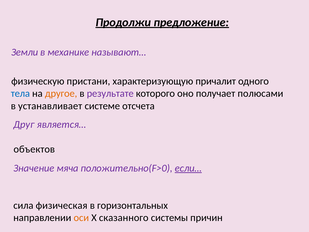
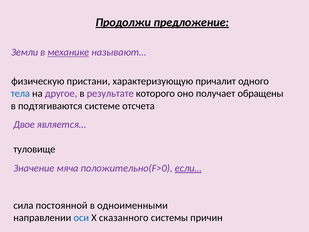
механике underline: none -> present (68, 52)
другое colour: orange -> purple (61, 93)
полюсами: полюсами -> обращены (261, 93)
устанавливает: устанавливает -> подтягиваются (50, 106)
Друг: Друг -> Двое (24, 124)
объектов: объектов -> туловище (34, 149)
физическая: физическая -> постоянной (62, 205)
горизонтальных: горизонтальных -> одноименными (132, 205)
оси colour: orange -> blue (81, 217)
